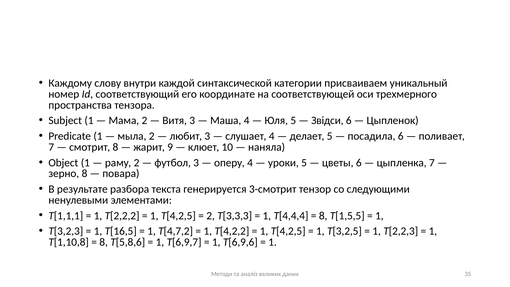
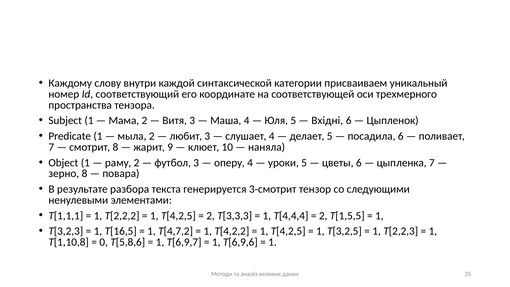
Звідси: Звідси -> Вхідні (327, 121)
8: 8 -> 2 (323, 216)
8: 8 -> 0 (104, 242)
